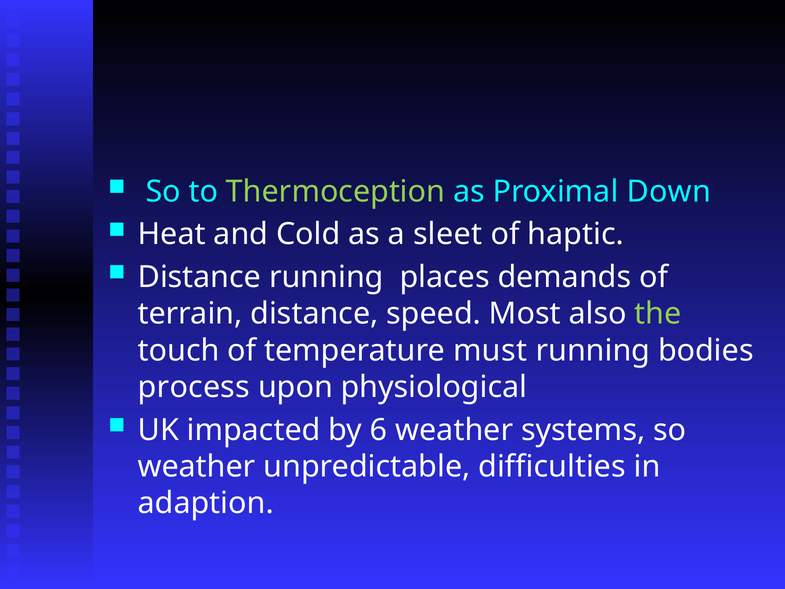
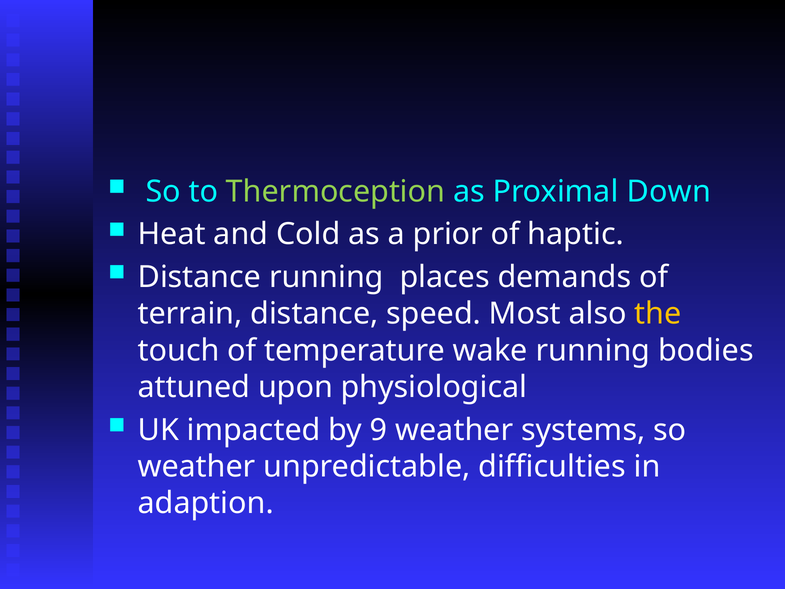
sleet: sleet -> prior (448, 234)
the colour: light green -> yellow (658, 314)
must: must -> wake (490, 350)
process: process -> attuned (194, 387)
6: 6 -> 9 (379, 430)
